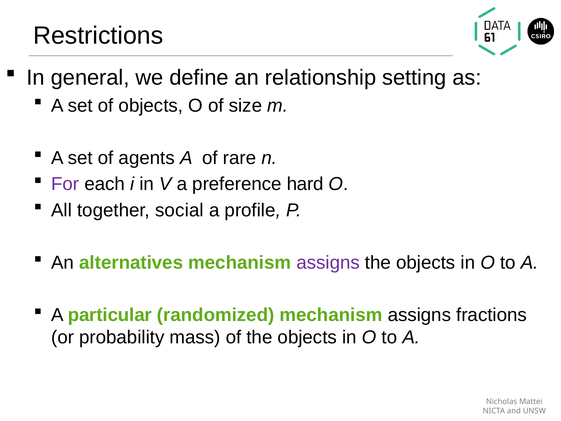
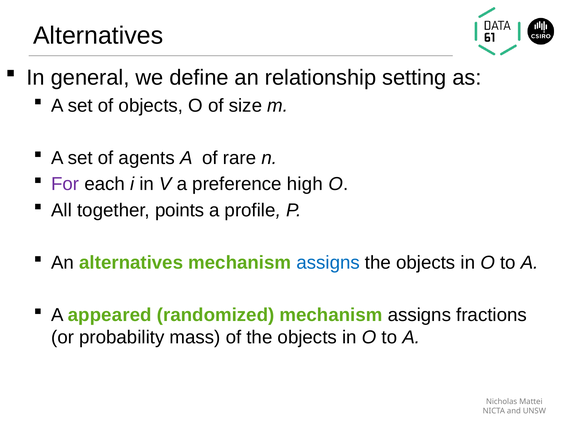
Restrictions: Restrictions -> Alternatives (98, 36)
hard: hard -> high (305, 184)
social: social -> points (180, 210)
assigns colour: purple -> blue (328, 262)
particular: particular -> appeared (110, 315)
